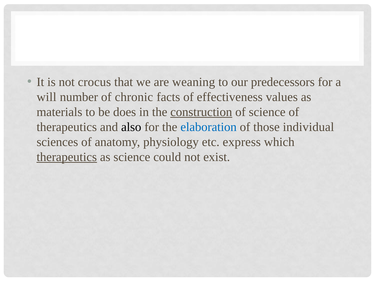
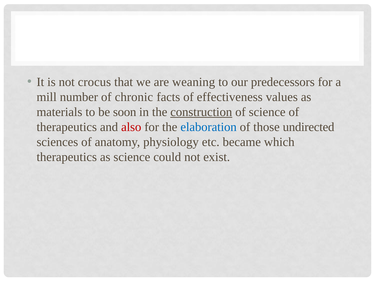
will: will -> mill (47, 97)
does: does -> soon (125, 112)
also colour: black -> red (131, 127)
individual: individual -> undirected (309, 127)
express: express -> became (242, 142)
therapeutics underline: present -> none (67, 157)
